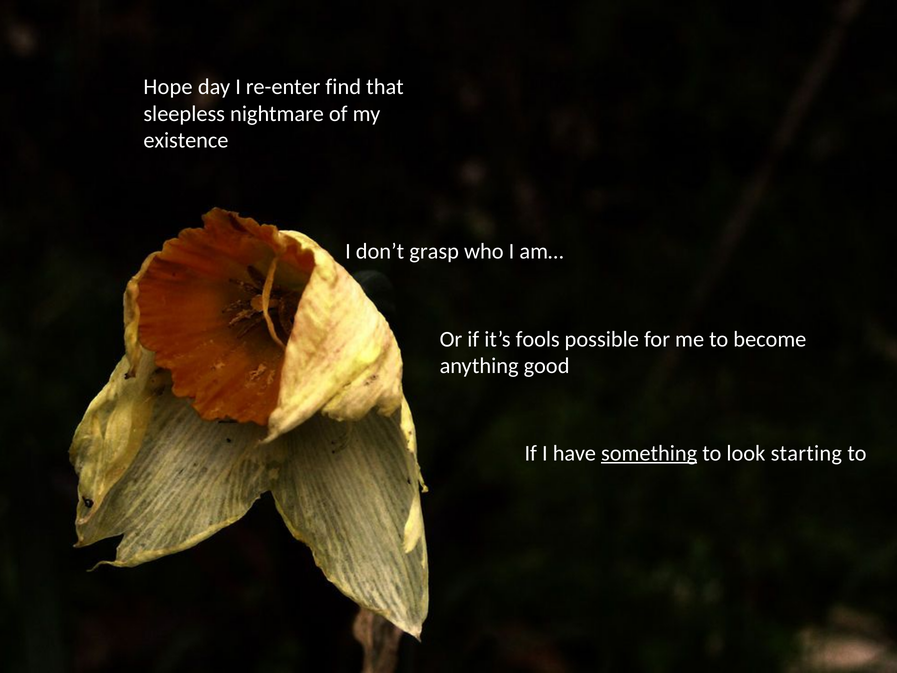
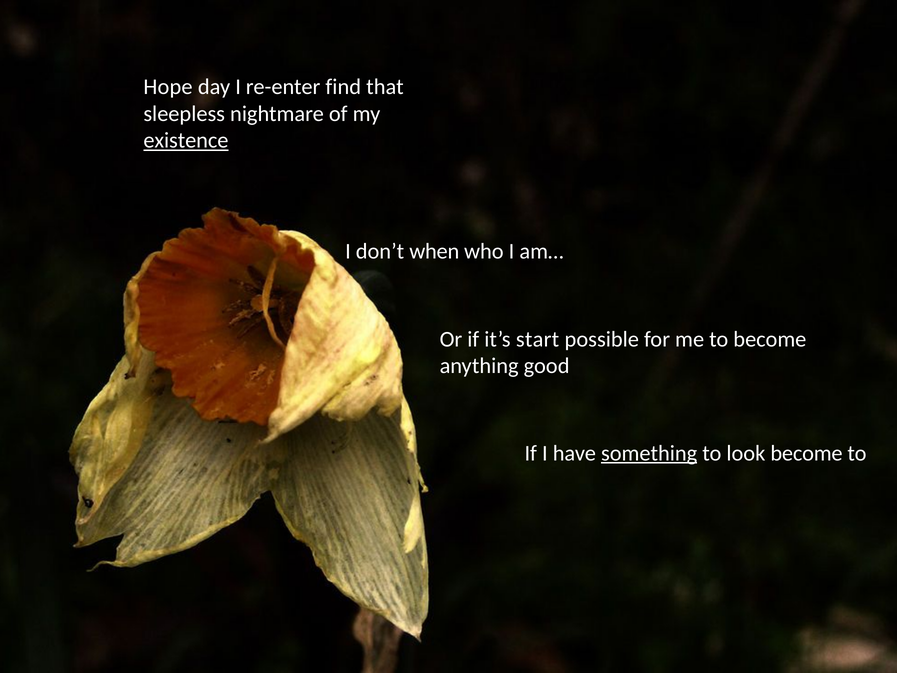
existence underline: none -> present (186, 140)
grasp: grasp -> when (434, 251)
fools: fools -> start (538, 339)
look starting: starting -> become (806, 453)
